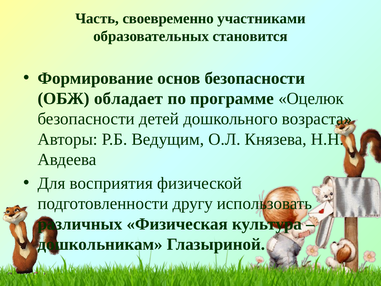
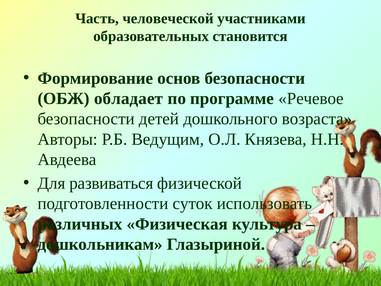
своевременно: своевременно -> человеческой (168, 18)
Оцелюк: Оцелюк -> Речевое (311, 98)
восприятия: восприятия -> развиваться (111, 183)
другу: другу -> суток (193, 203)
